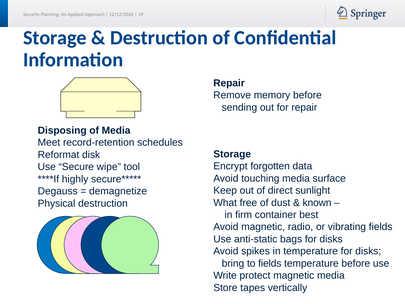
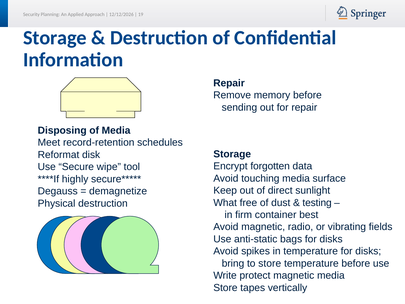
known: known -> testing (317, 202)
to fields: fields -> store (270, 263)
